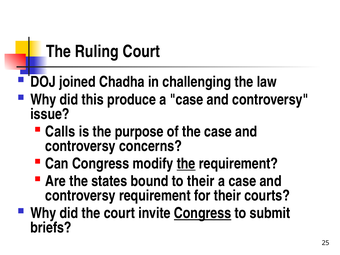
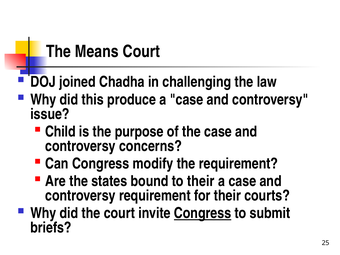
Ruling: Ruling -> Means (97, 52)
Calls: Calls -> Child (60, 132)
the underline: present -> none (186, 164)
